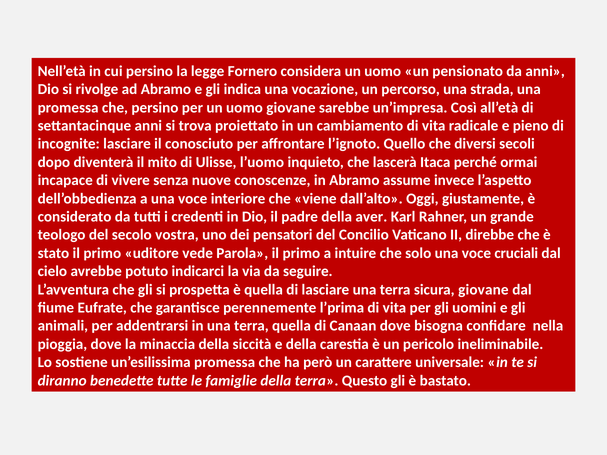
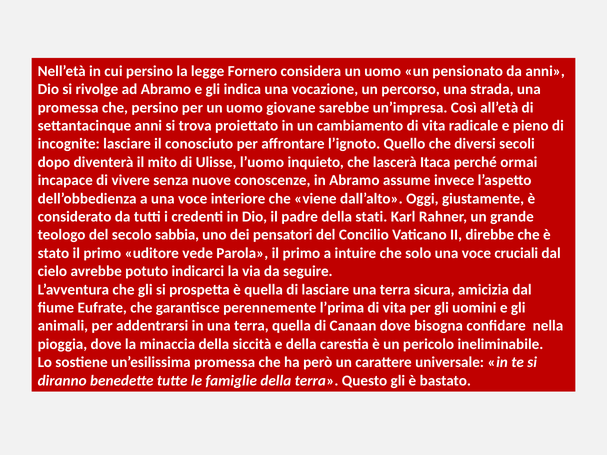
aver: aver -> stati (371, 217)
vostra: vostra -> sabbia (177, 235)
sicura giovane: giovane -> amicizia (483, 290)
